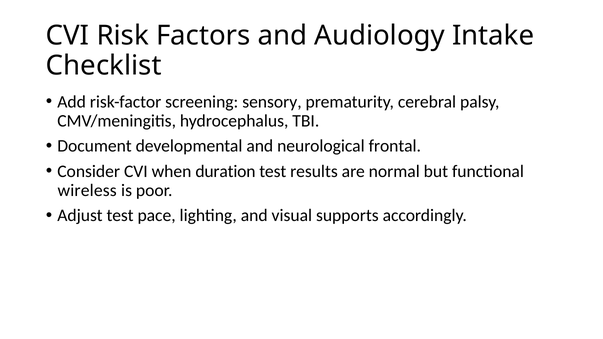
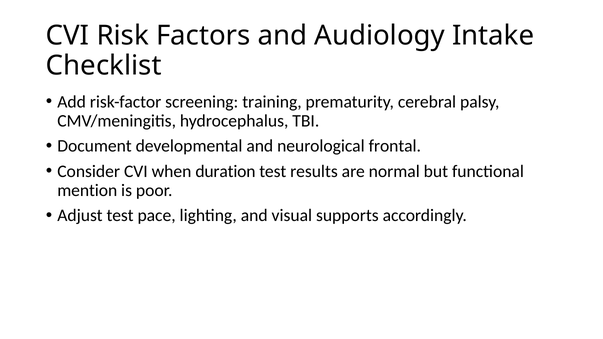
sensory: sensory -> training (272, 102)
wireless: wireless -> mention (87, 190)
